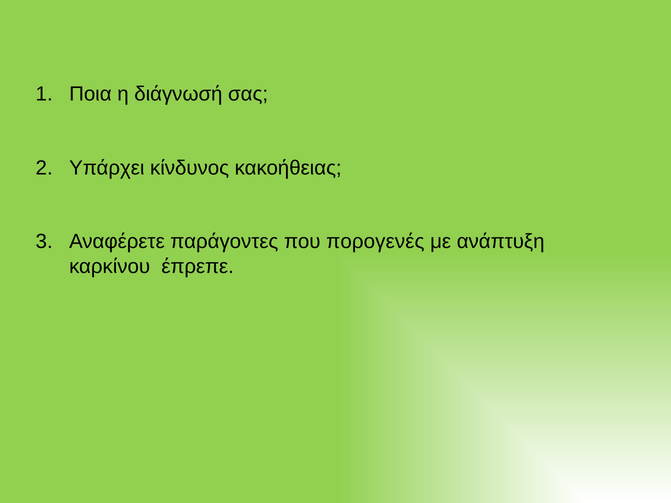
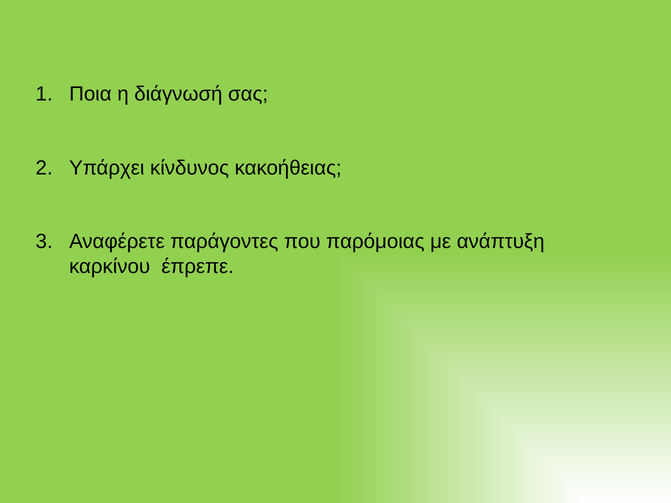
πορογενές: πορογενές -> παρόμοιας (375, 242)
